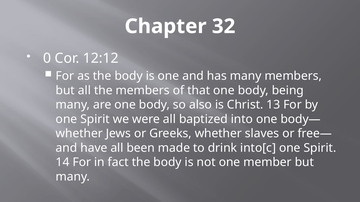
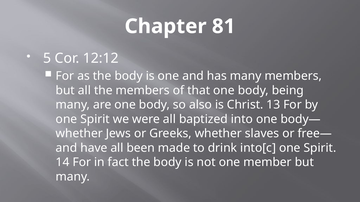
32: 32 -> 81 (224, 26)
0: 0 -> 5 (47, 58)
